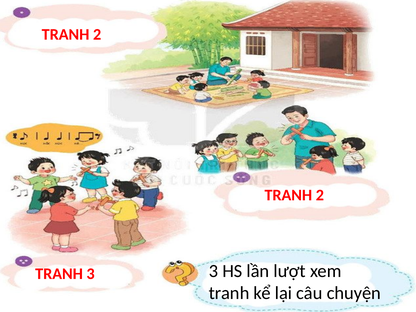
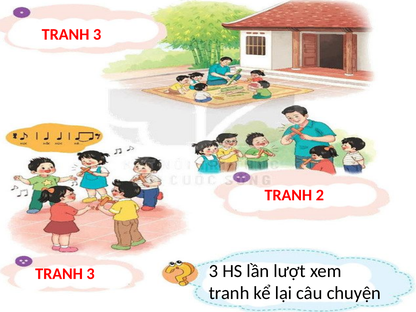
2: 2 -> 3 (97, 35)
